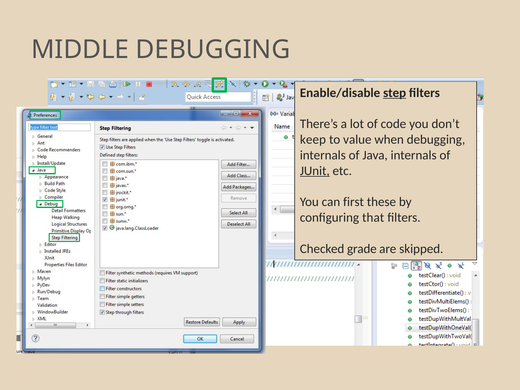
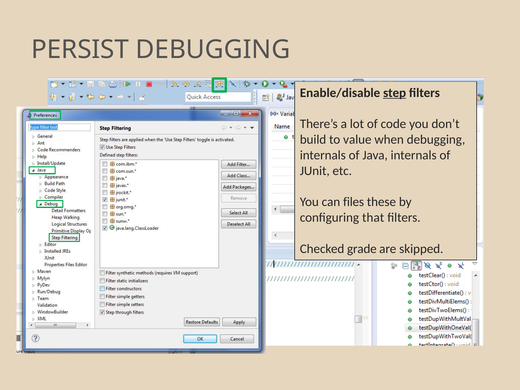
MIDDLE: MIDDLE -> PERSIST (80, 49)
keep: keep -> build (313, 140)
JUnit underline: present -> none (315, 171)
first: first -> files (354, 202)
